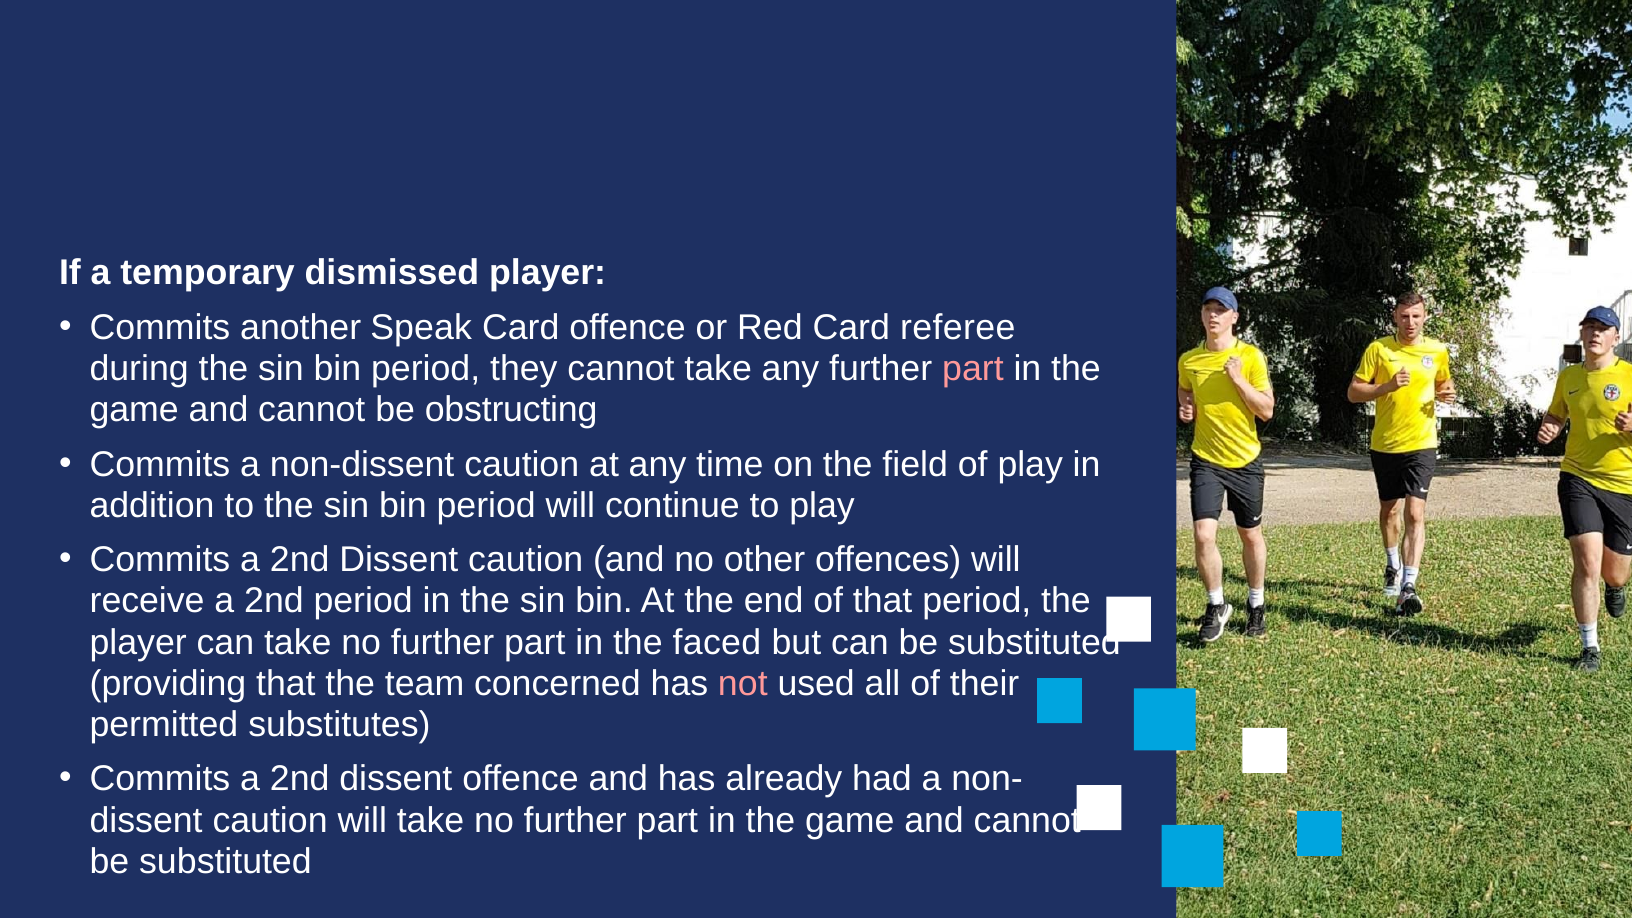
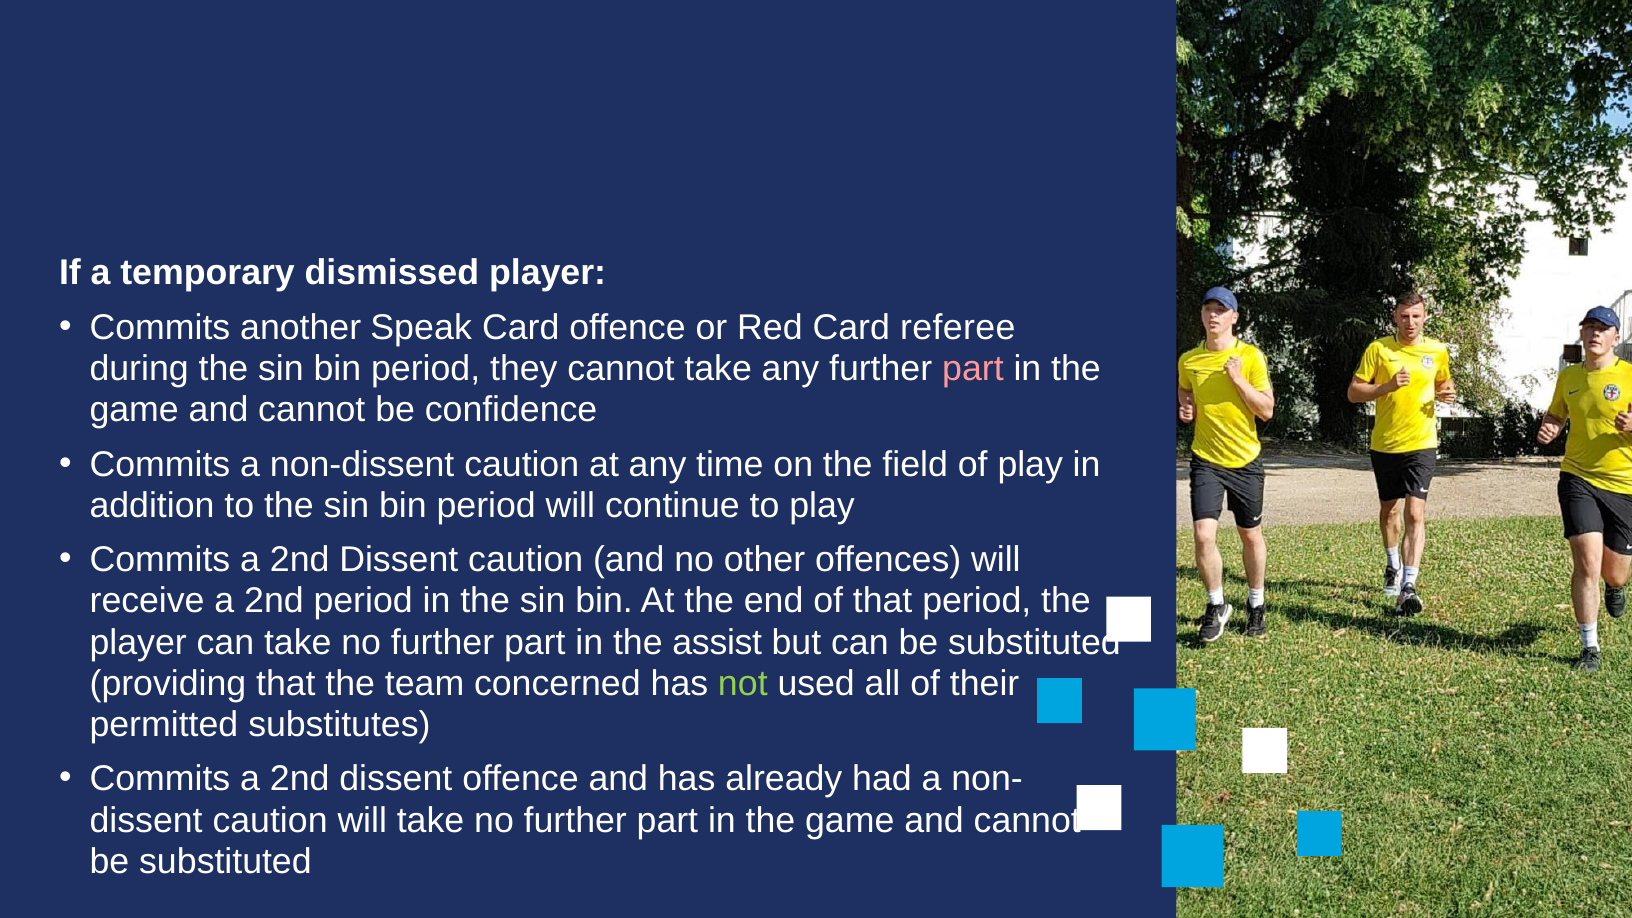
obstructing: obstructing -> confidence (511, 410)
faced: faced -> assist (717, 642)
not colour: pink -> light green (743, 683)
